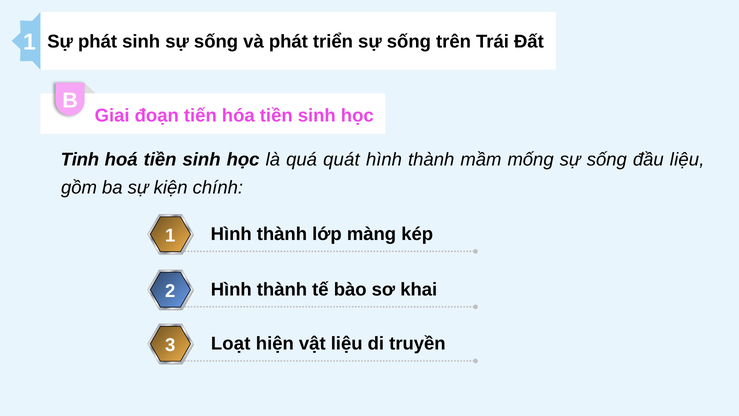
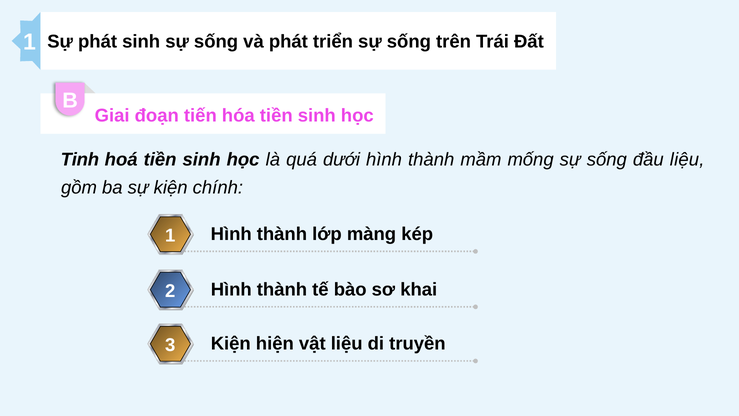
quát: quát -> dưới (342, 160)
Loạt: Loạt -> Kiện (231, 343)
